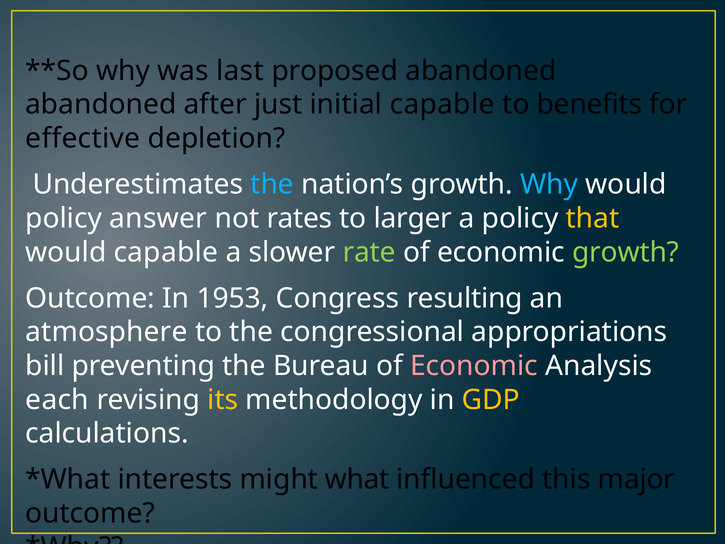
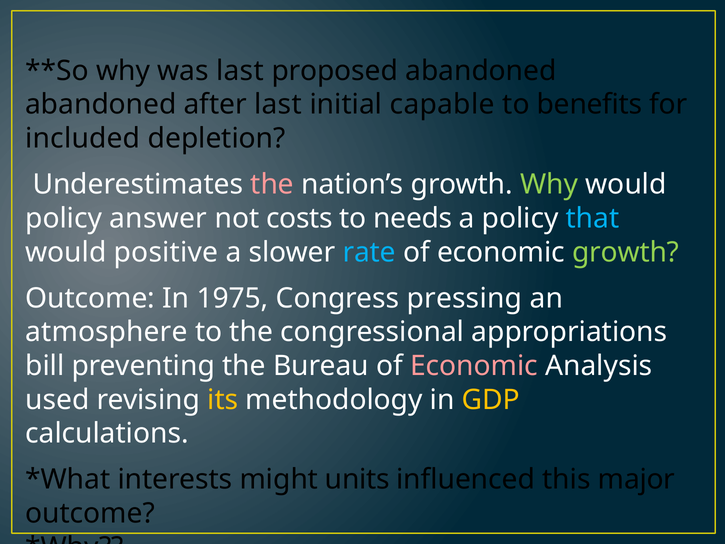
after just: just -> last (278, 105)
effective: effective -> included (83, 138)
the colour: light blue -> pink (272, 184)
Why colour: light blue -> light green (549, 184)
rates: rates -> costs (299, 218)
larger: larger -> needs (413, 218)
that colour: yellow -> light blue (593, 218)
would capable: capable -> positive (166, 252)
rate colour: light green -> light blue (369, 252)
1953: 1953 -> 1975 (233, 298)
resulting: resulting -> pressing (464, 298)
each: each -> used (57, 400)
what: what -> units (357, 479)
